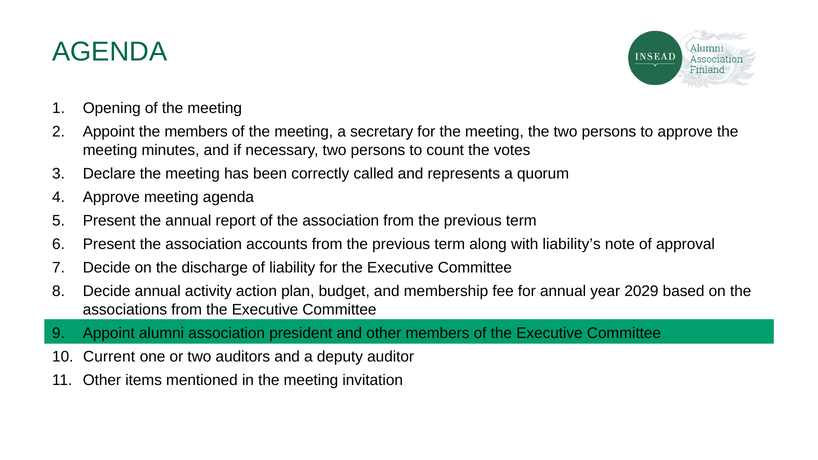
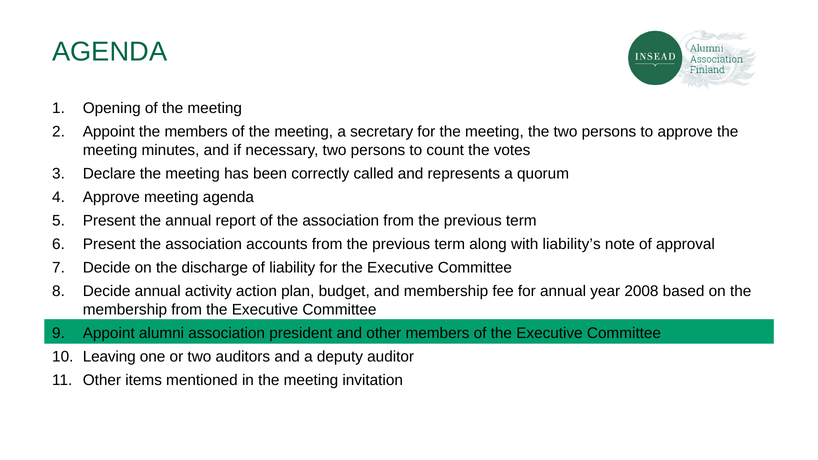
2029: 2029 -> 2008 (641, 291)
associations: associations -> membership (125, 310)
Current: Current -> Leaving (109, 357)
